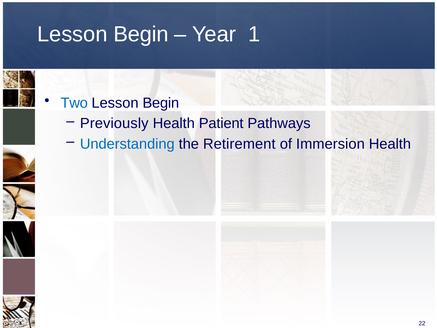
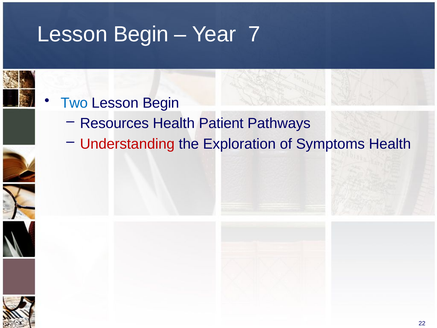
1: 1 -> 7 (254, 34)
Previously: Previously -> Resources (114, 123)
Understanding colour: blue -> red (127, 144)
Retirement: Retirement -> Exploration (239, 144)
Immersion: Immersion -> Symptoms (330, 144)
